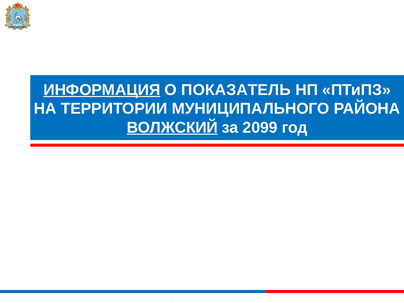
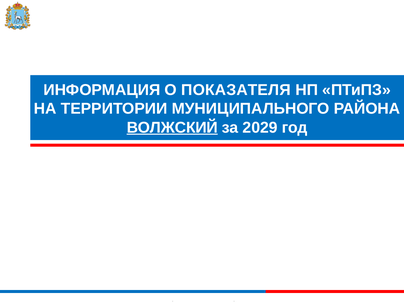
ИНФОРМАЦИЯ underline: present -> none (102, 90)
ПОКАЗАТЕЛЬ: ПОКАЗАТЕЛЬ -> ПОКАЗАТЕЛЯ (236, 90)
2099: 2099 -> 2029 (260, 127)
